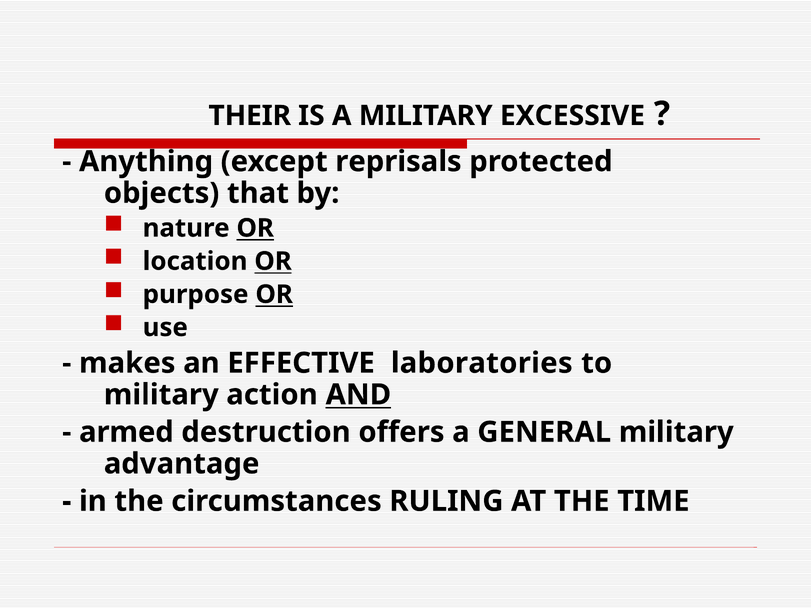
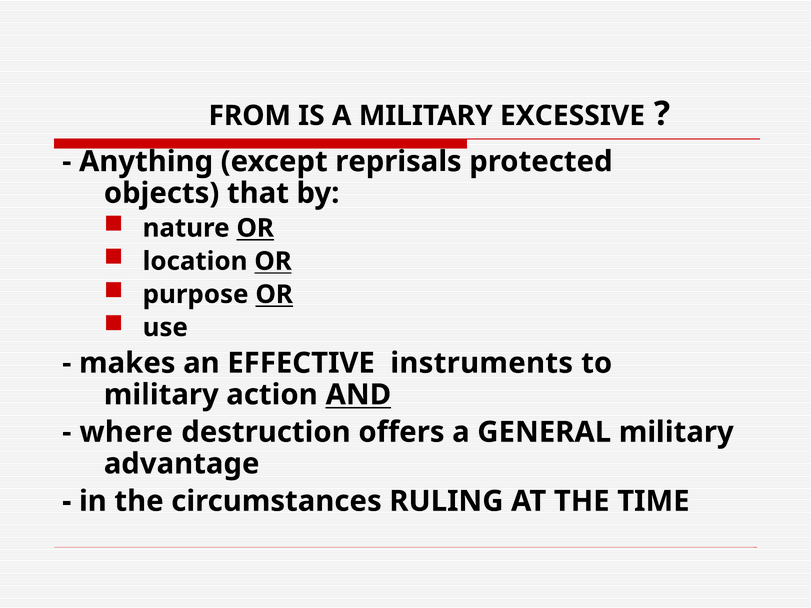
THEIR: THEIR -> FROM (250, 116)
laboratories: laboratories -> instruments (482, 363)
armed: armed -> where (126, 432)
